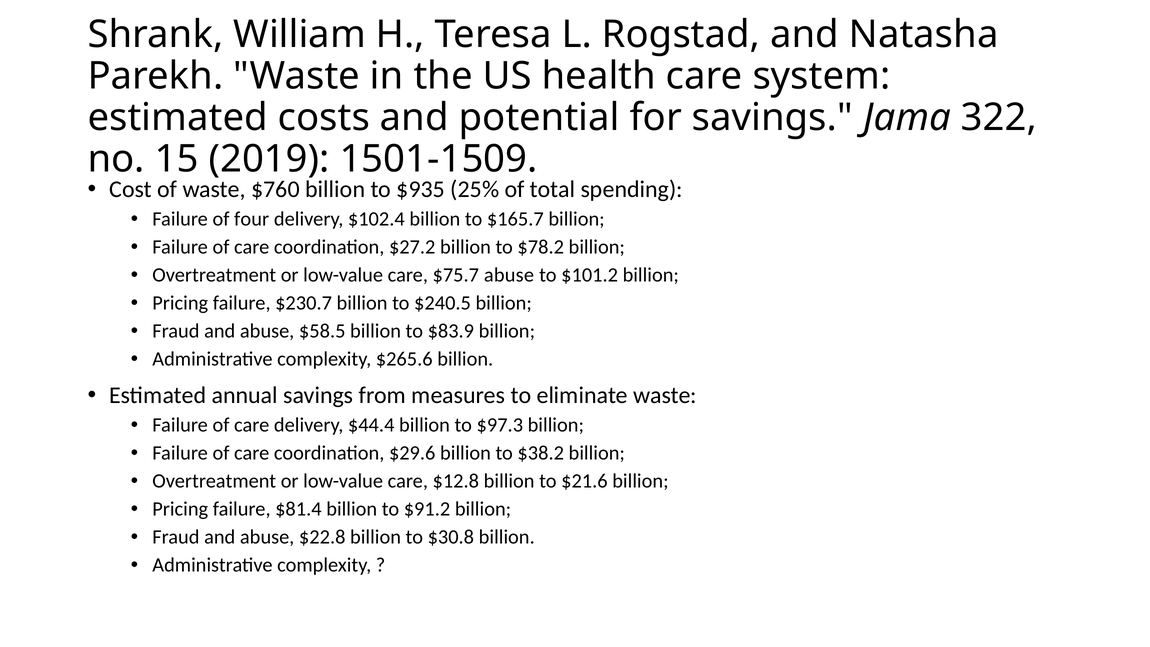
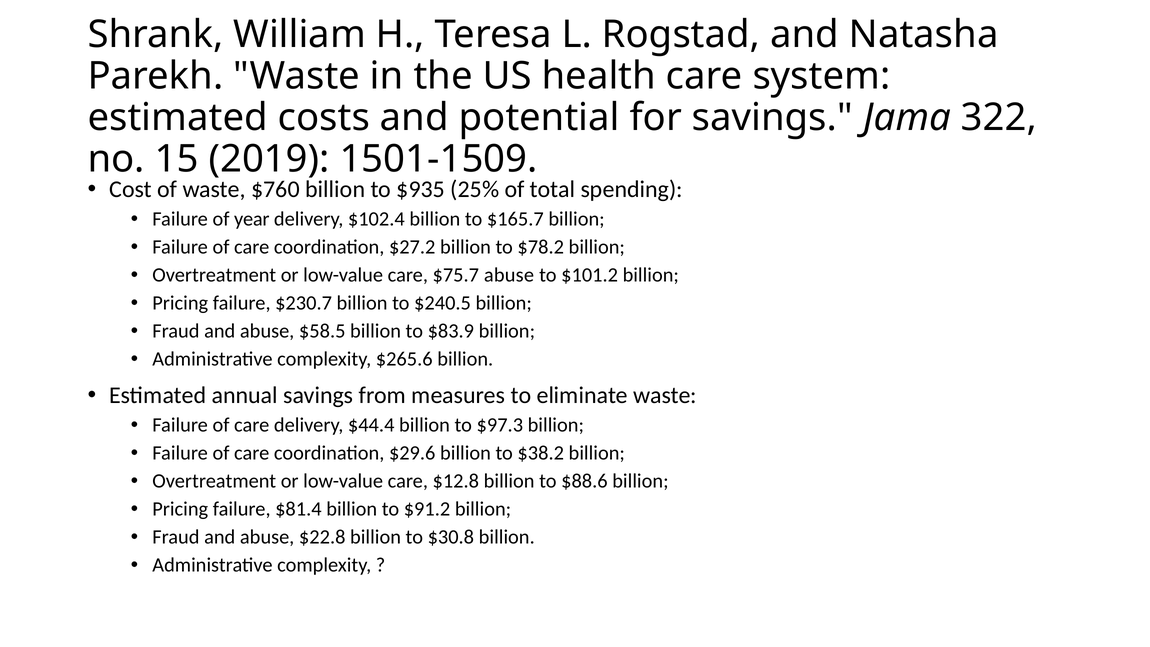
four: four -> year (252, 219)
$21.6: $21.6 -> $88.6 (584, 481)
